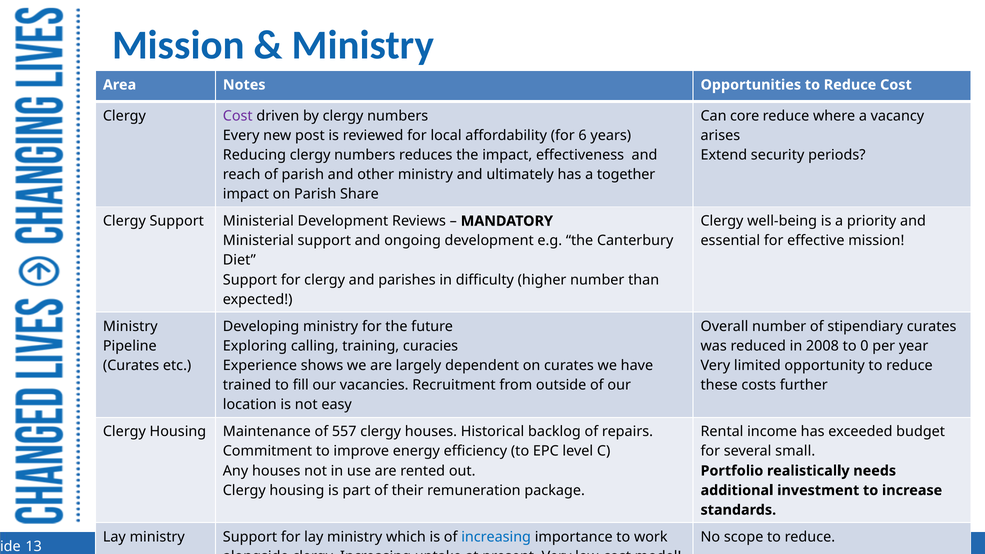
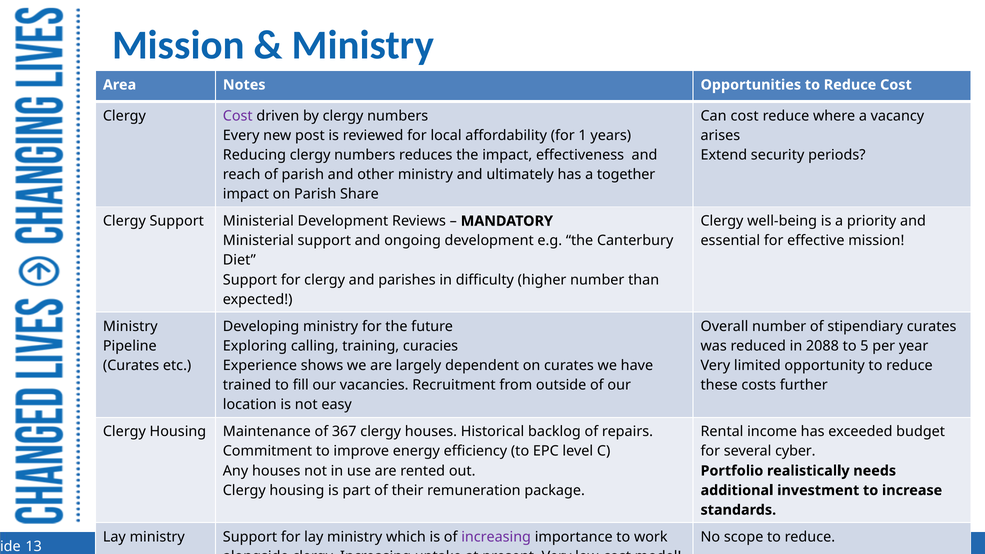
Can core: core -> cost (745, 116)
6: 6 -> 1 (583, 135)
2008: 2008 -> 2088 (822, 346)
0: 0 -> 5 (864, 346)
557: 557 -> 367 (344, 432)
small: small -> cyber (795, 451)
increasing colour: blue -> purple (496, 537)
